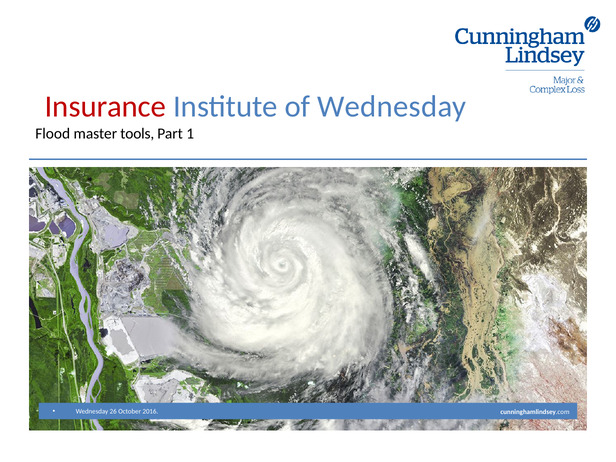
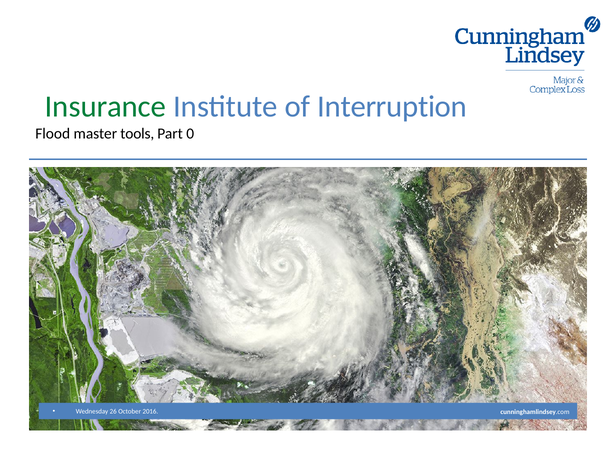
Insurance colour: red -> green (106, 106)
of Wednesday: Wednesday -> Interruption (392, 106)
1: 1 -> 0 (190, 134)
